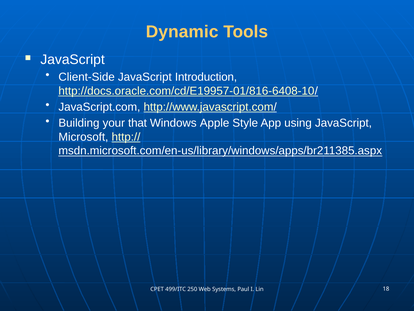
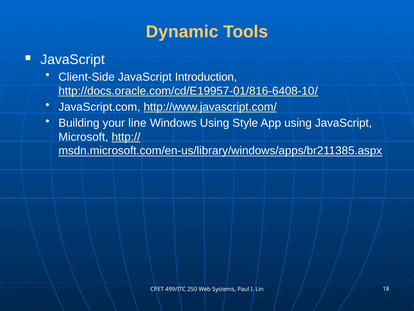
that: that -> line (137, 123)
Windows Apple: Apple -> Using (215, 123)
